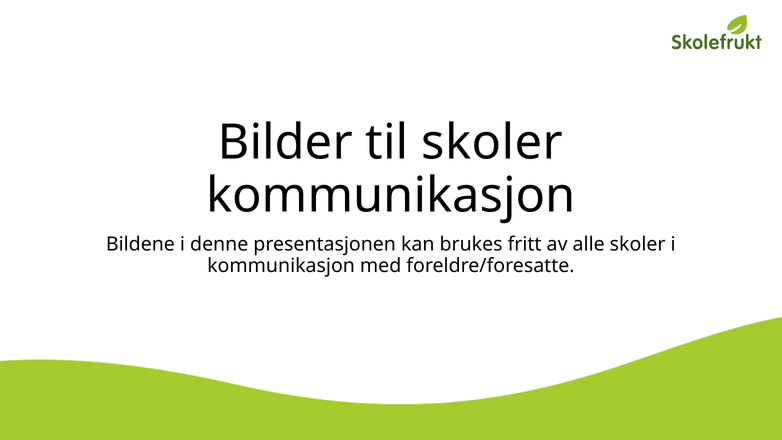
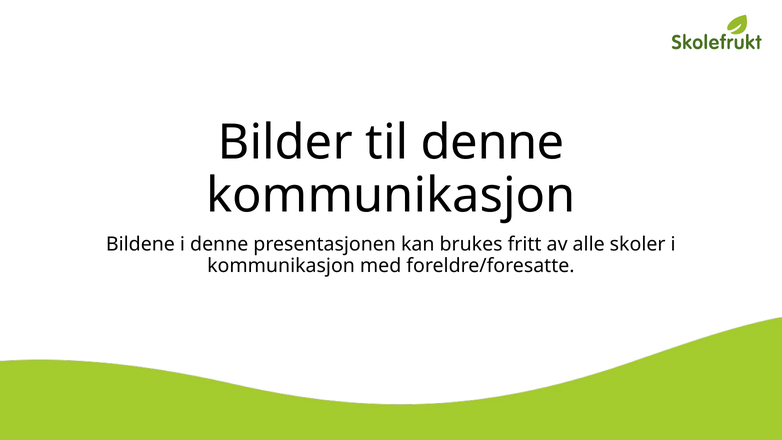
til skoler: skoler -> denne (493, 143)
